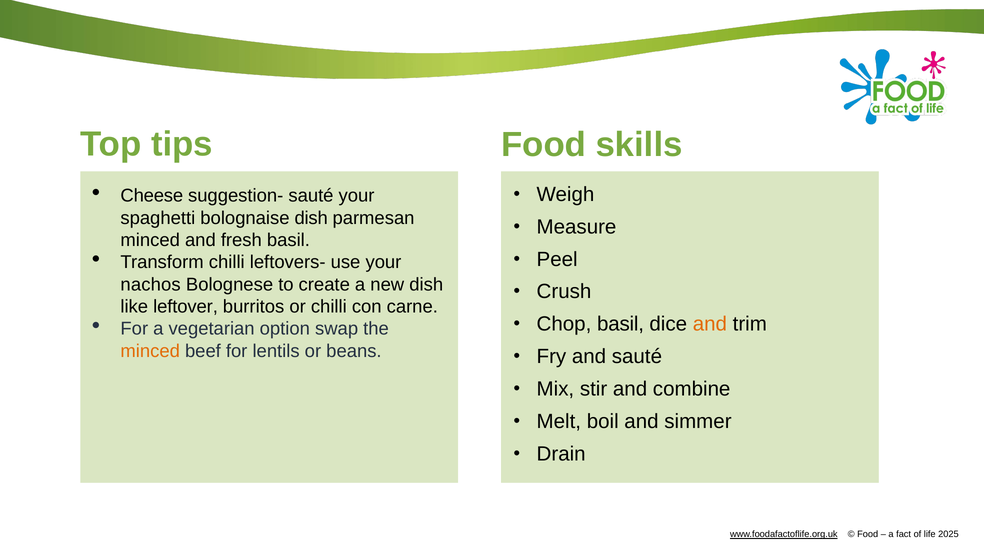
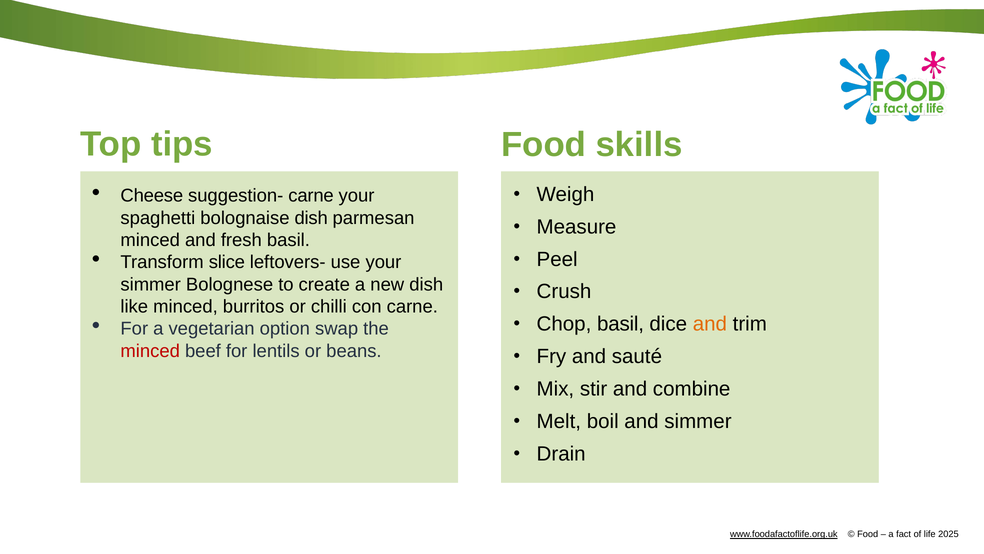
suggestion- sauté: sauté -> carne (311, 196)
Transform chilli: chilli -> slice (227, 262)
nachos: nachos -> simmer (151, 284)
like leftover: leftover -> minced (185, 306)
minced colour: orange -> red (150, 351)
